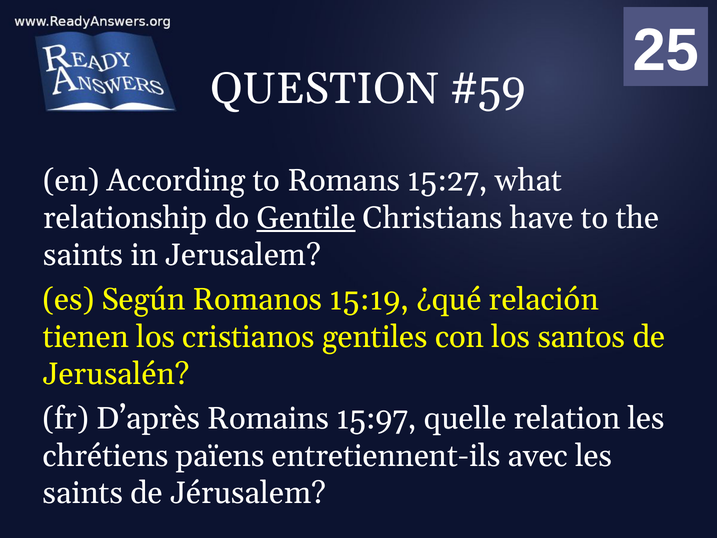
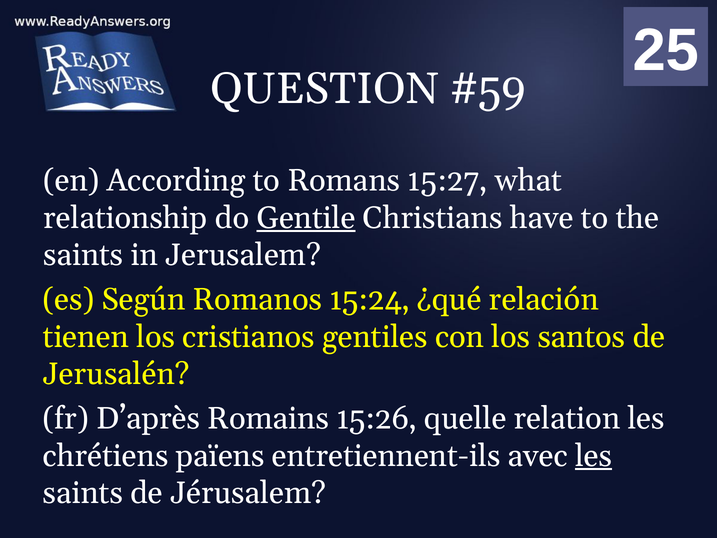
15:19: 15:19 -> 15:24 (370, 300)
15:97: 15:97 -> 15:26 (377, 419)
les underline: none -> present (594, 456)
